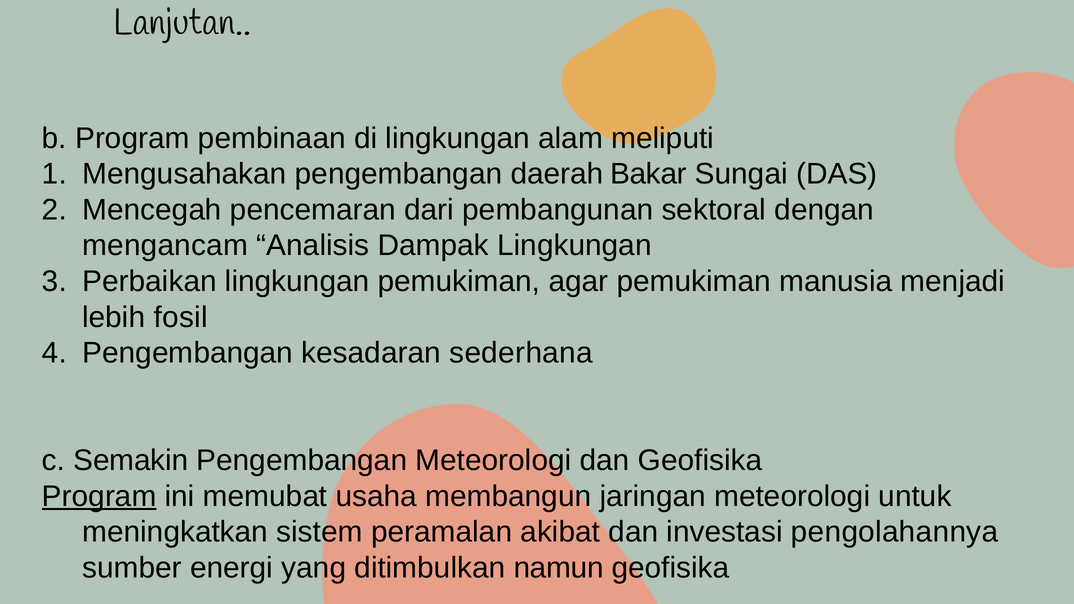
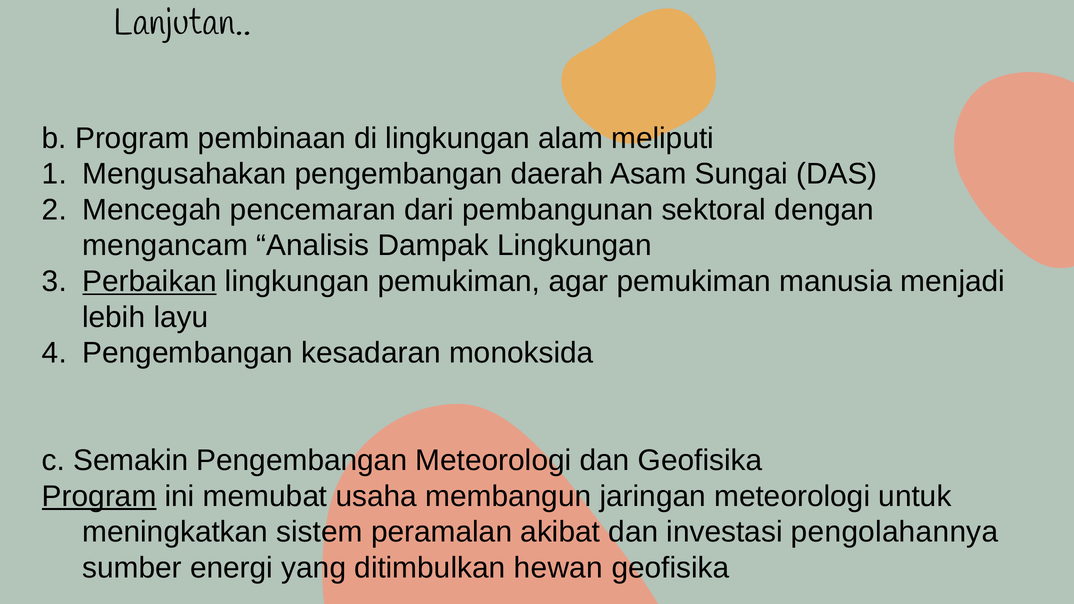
Bakar: Bakar -> Asam (648, 174)
Perbaikan underline: none -> present (150, 281)
fosil: fosil -> layu (181, 317)
sederhana: sederhana -> monoksida (521, 353)
namun: namun -> hewan (558, 568)
